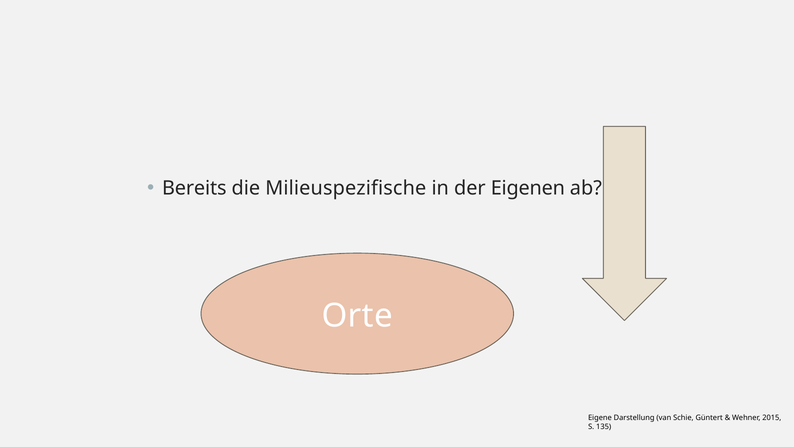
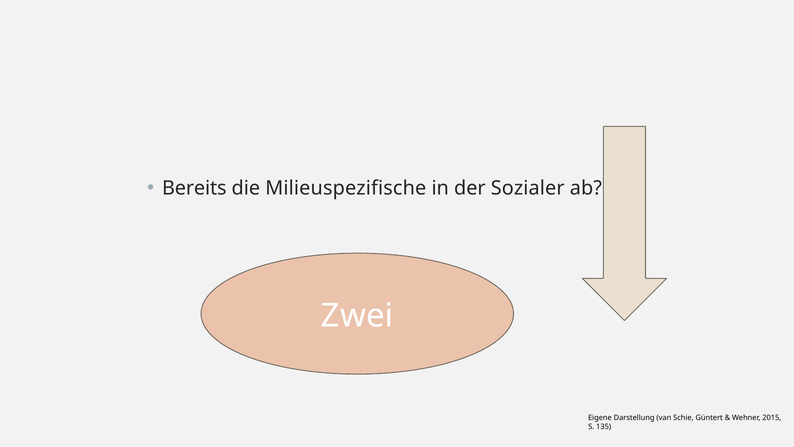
Eigenen: Eigenen -> Sozialer (528, 188)
Orte: Orte -> Zwei (357, 316)
